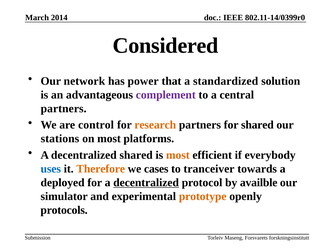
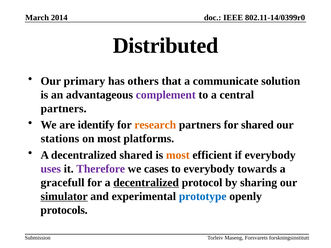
Considered: Considered -> Distributed (166, 46)
network: network -> primary (84, 81)
power: power -> others (143, 81)
standardized: standardized -> communicate (226, 81)
control: control -> identify (96, 125)
uses colour: blue -> purple (51, 169)
Therefore colour: orange -> purple (101, 169)
to tranceiver: tranceiver -> everybody (209, 169)
deployed: deployed -> gracefull (63, 183)
availble: availble -> sharing (259, 183)
simulator underline: none -> present (64, 197)
prototype colour: orange -> blue (203, 197)
